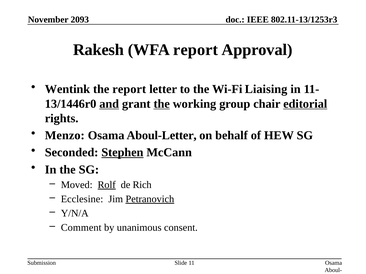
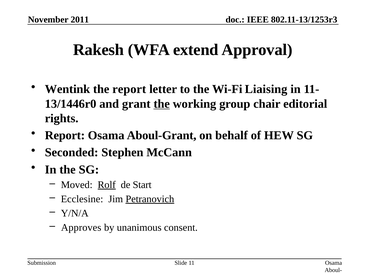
2093: 2093 -> 2011 (80, 20)
WFA report: report -> extend (196, 50)
and underline: present -> none (109, 104)
editorial underline: present -> none (305, 104)
Menzo: Menzo -> Report (65, 136)
Aboul-Letter: Aboul-Letter -> Aboul-Grant (162, 136)
Stephen underline: present -> none (122, 153)
Rich: Rich -> Start (142, 185)
Comment: Comment -> Approves (81, 228)
